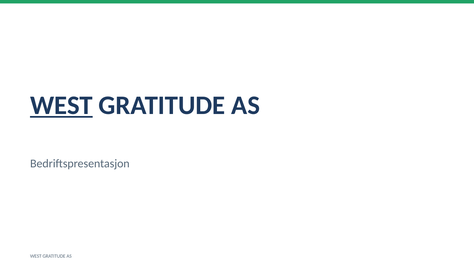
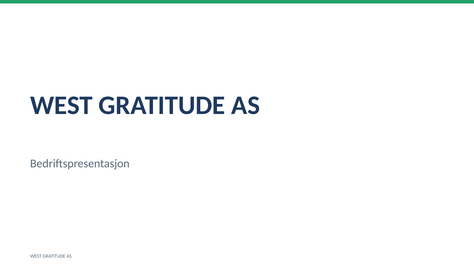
WEST underline: present -> none (61, 105)
